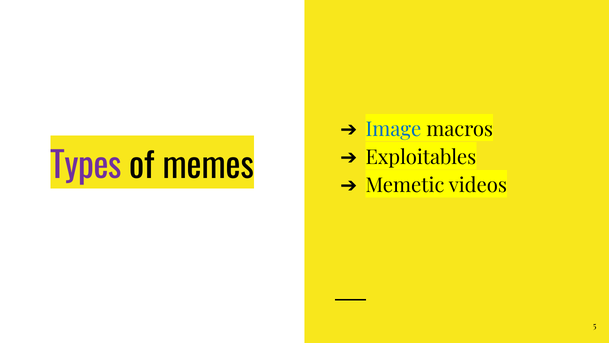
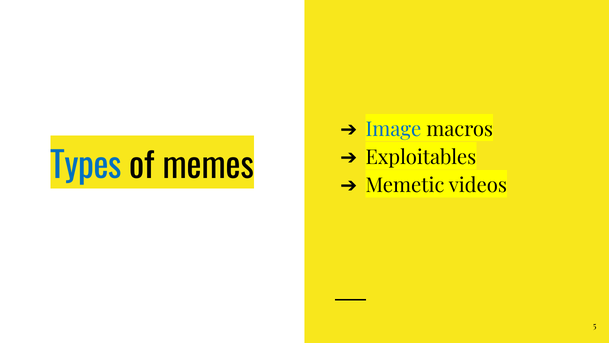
Types colour: purple -> blue (86, 166)
